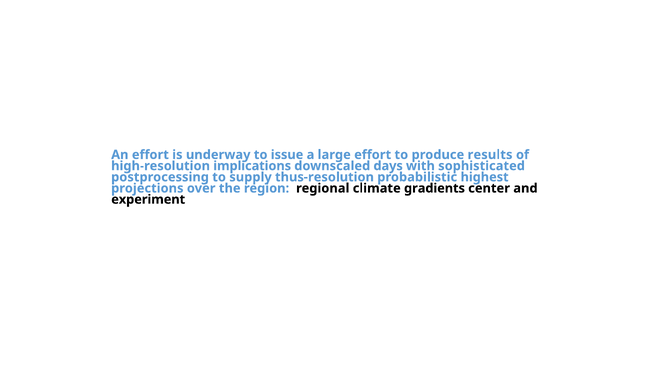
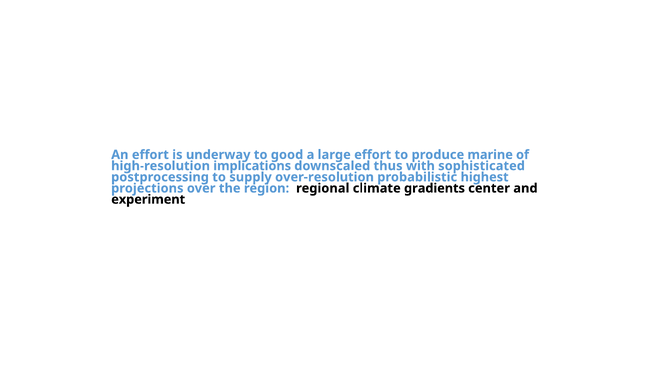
issue: issue -> good (287, 155)
results: results -> marine (490, 155)
days: days -> thus (388, 166)
thus-resolution: thus-resolution -> over-resolution (324, 177)
